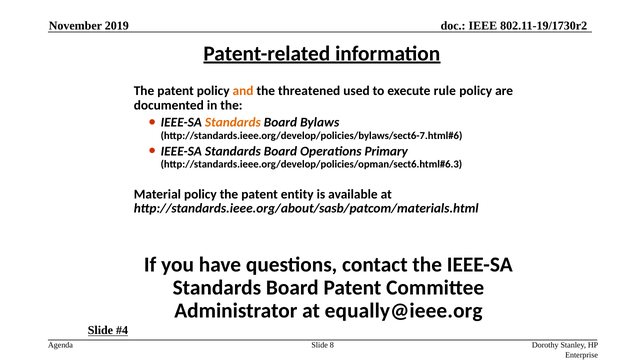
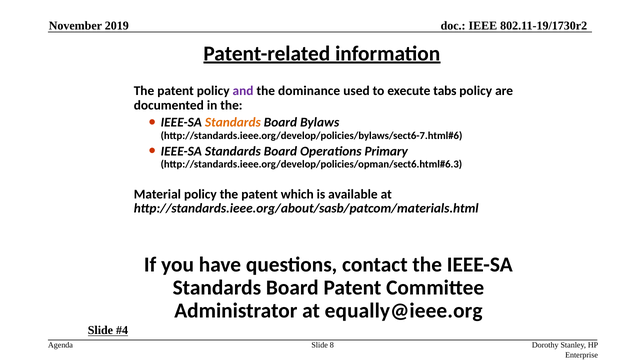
and colour: orange -> purple (243, 91)
threatened: threatened -> dominance (309, 91)
rule: rule -> tabs (445, 91)
entity: entity -> which (297, 194)
